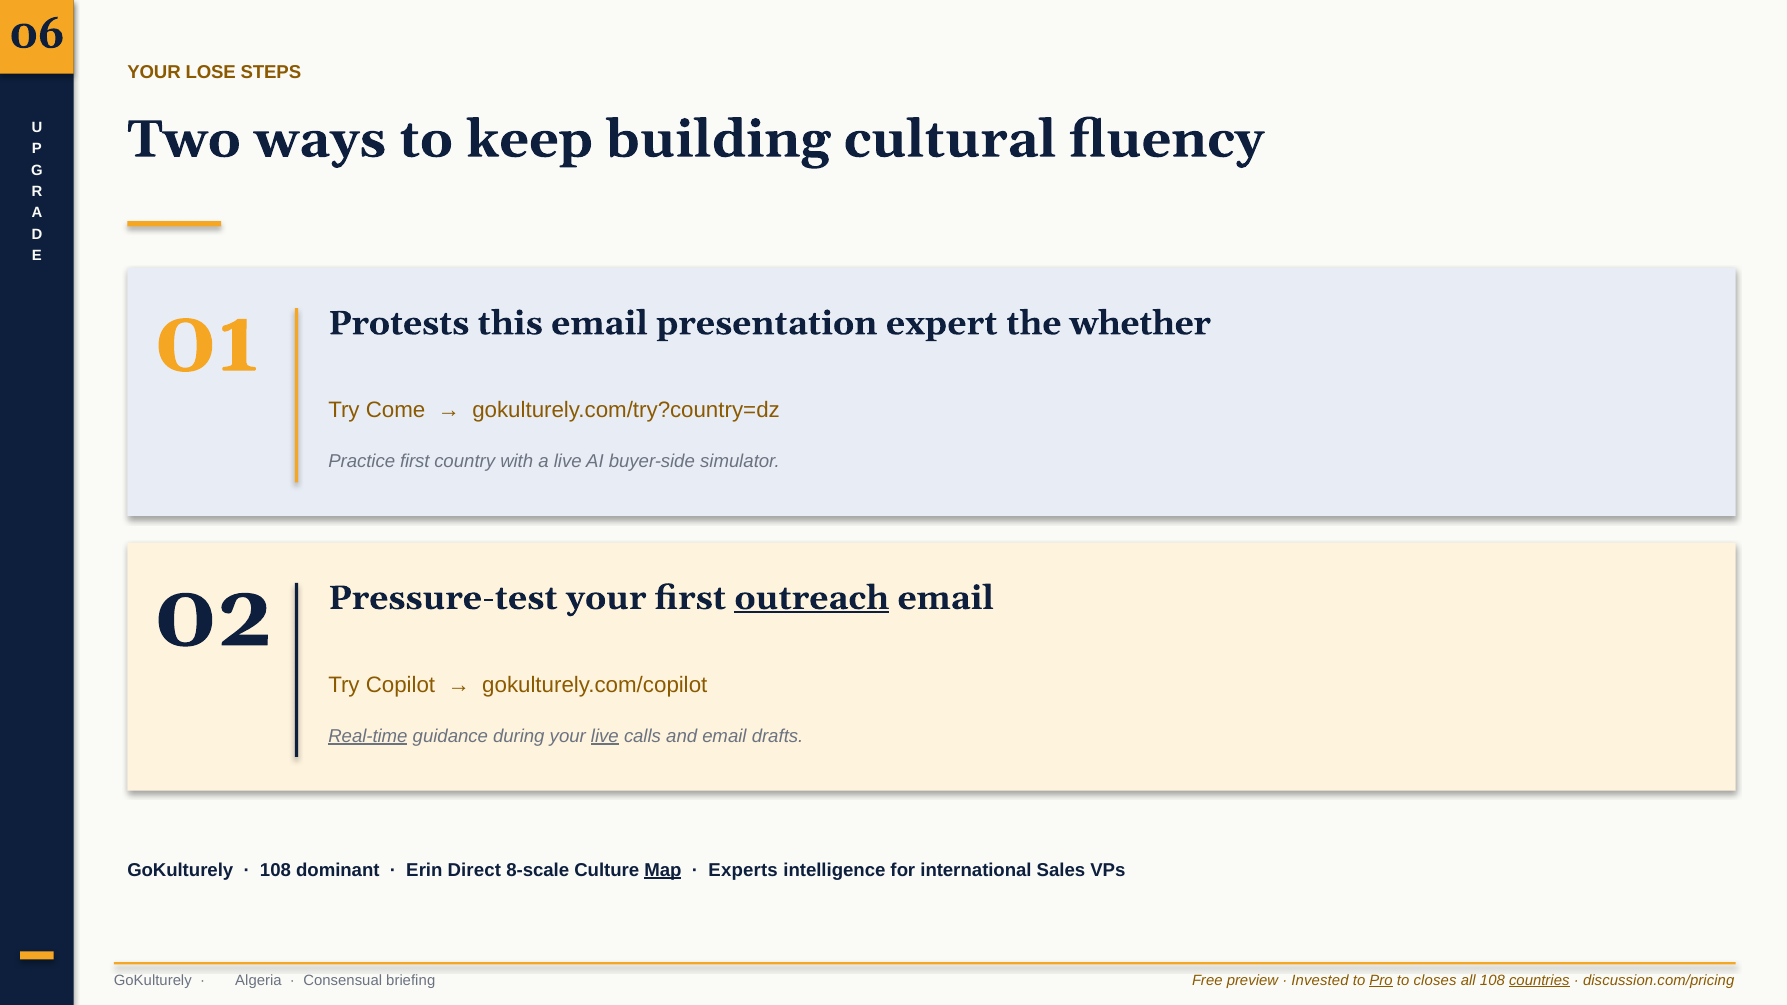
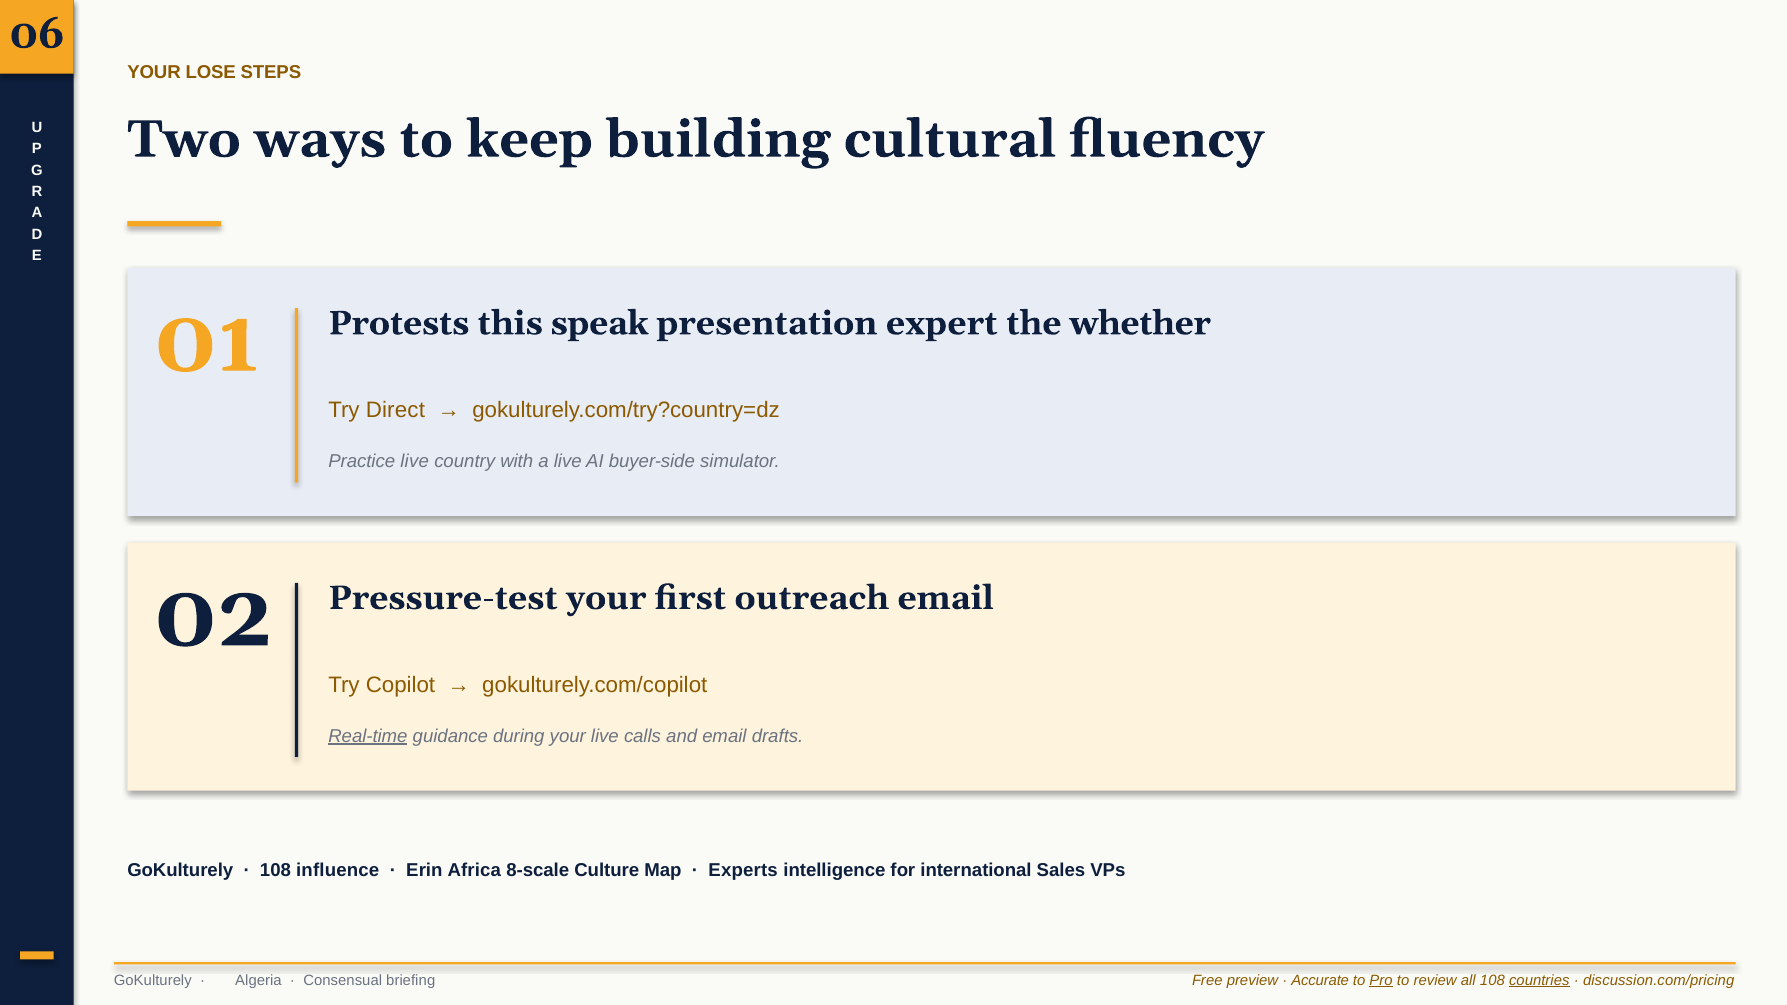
this email: email -> speak (600, 323)
Come: Come -> Direct (395, 410)
Practice first: first -> live (415, 461)
outreach underline: present -> none (812, 598)
live underline: present -> none (605, 736)
dominant: dominant -> influence (338, 870)
Direct: Direct -> Africa (474, 870)
Map underline: present -> none (663, 870)
Invested: Invested -> Accurate (1320, 980)
closes: closes -> review (1435, 980)
